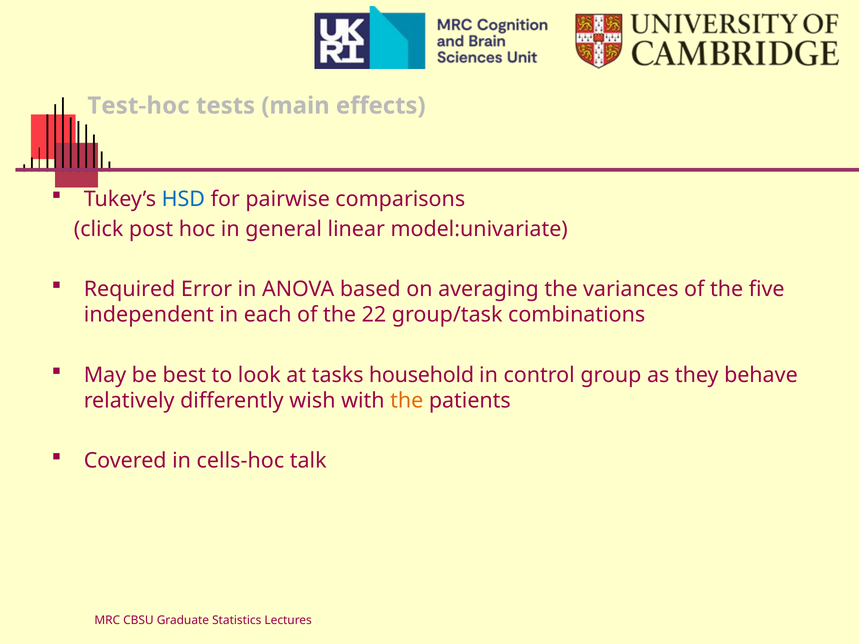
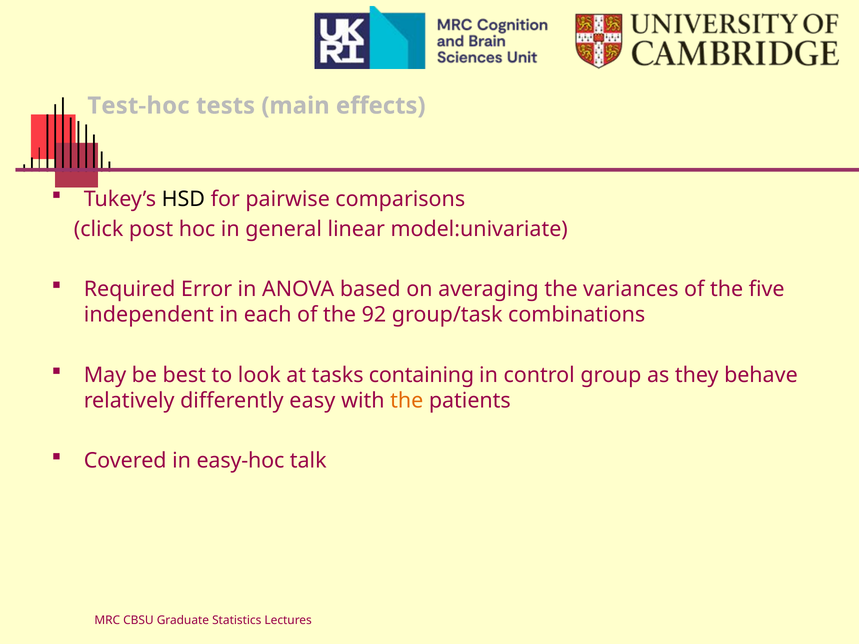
HSD colour: blue -> black (183, 199)
22: 22 -> 92 (374, 315)
household: household -> containing (421, 375)
wish: wish -> easy (312, 401)
cells-hoc: cells-hoc -> easy-hoc (240, 461)
